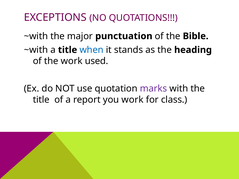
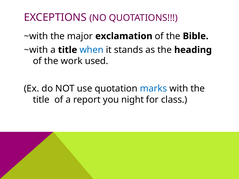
punctuation: punctuation -> exclamation (124, 36)
marks colour: purple -> blue (153, 89)
you work: work -> night (133, 100)
